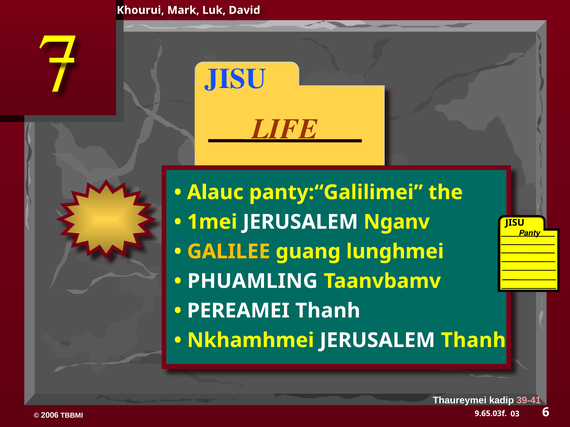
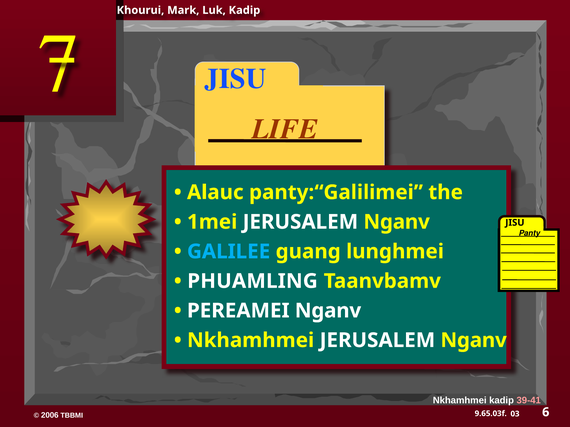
Luk David: David -> Kadip (244, 10)
GALILEE colour: yellow -> light blue (229, 252)
PEREAMEI Thanh: Thanh -> Nganv (328, 311)
Nkhamhmei JERUSALEM Thanh: Thanh -> Nganv (474, 341)
Thaureymei: Thaureymei -> Nkhamhmei (460, 401)
